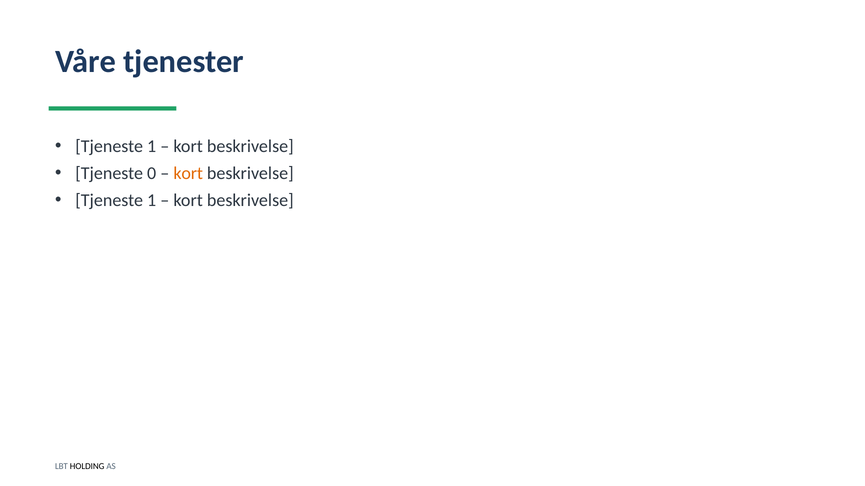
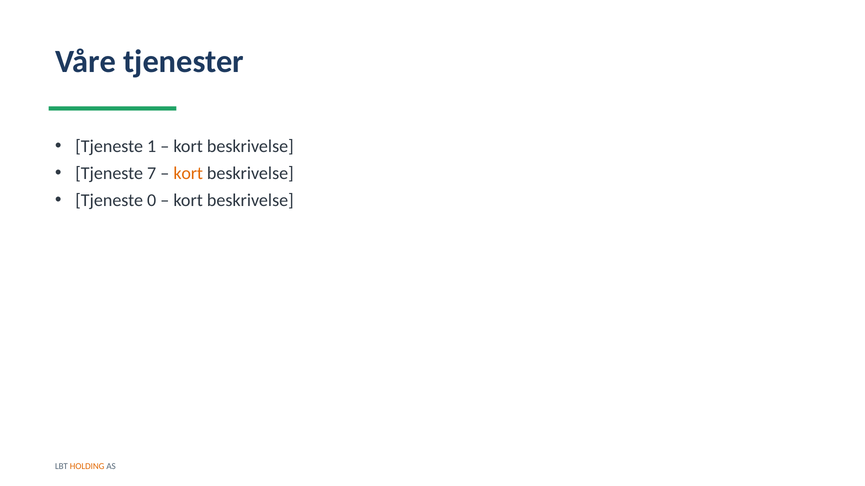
0: 0 -> 7 (152, 174)
1: 1 -> 0 (152, 201)
HOLDING colour: black -> orange (87, 467)
